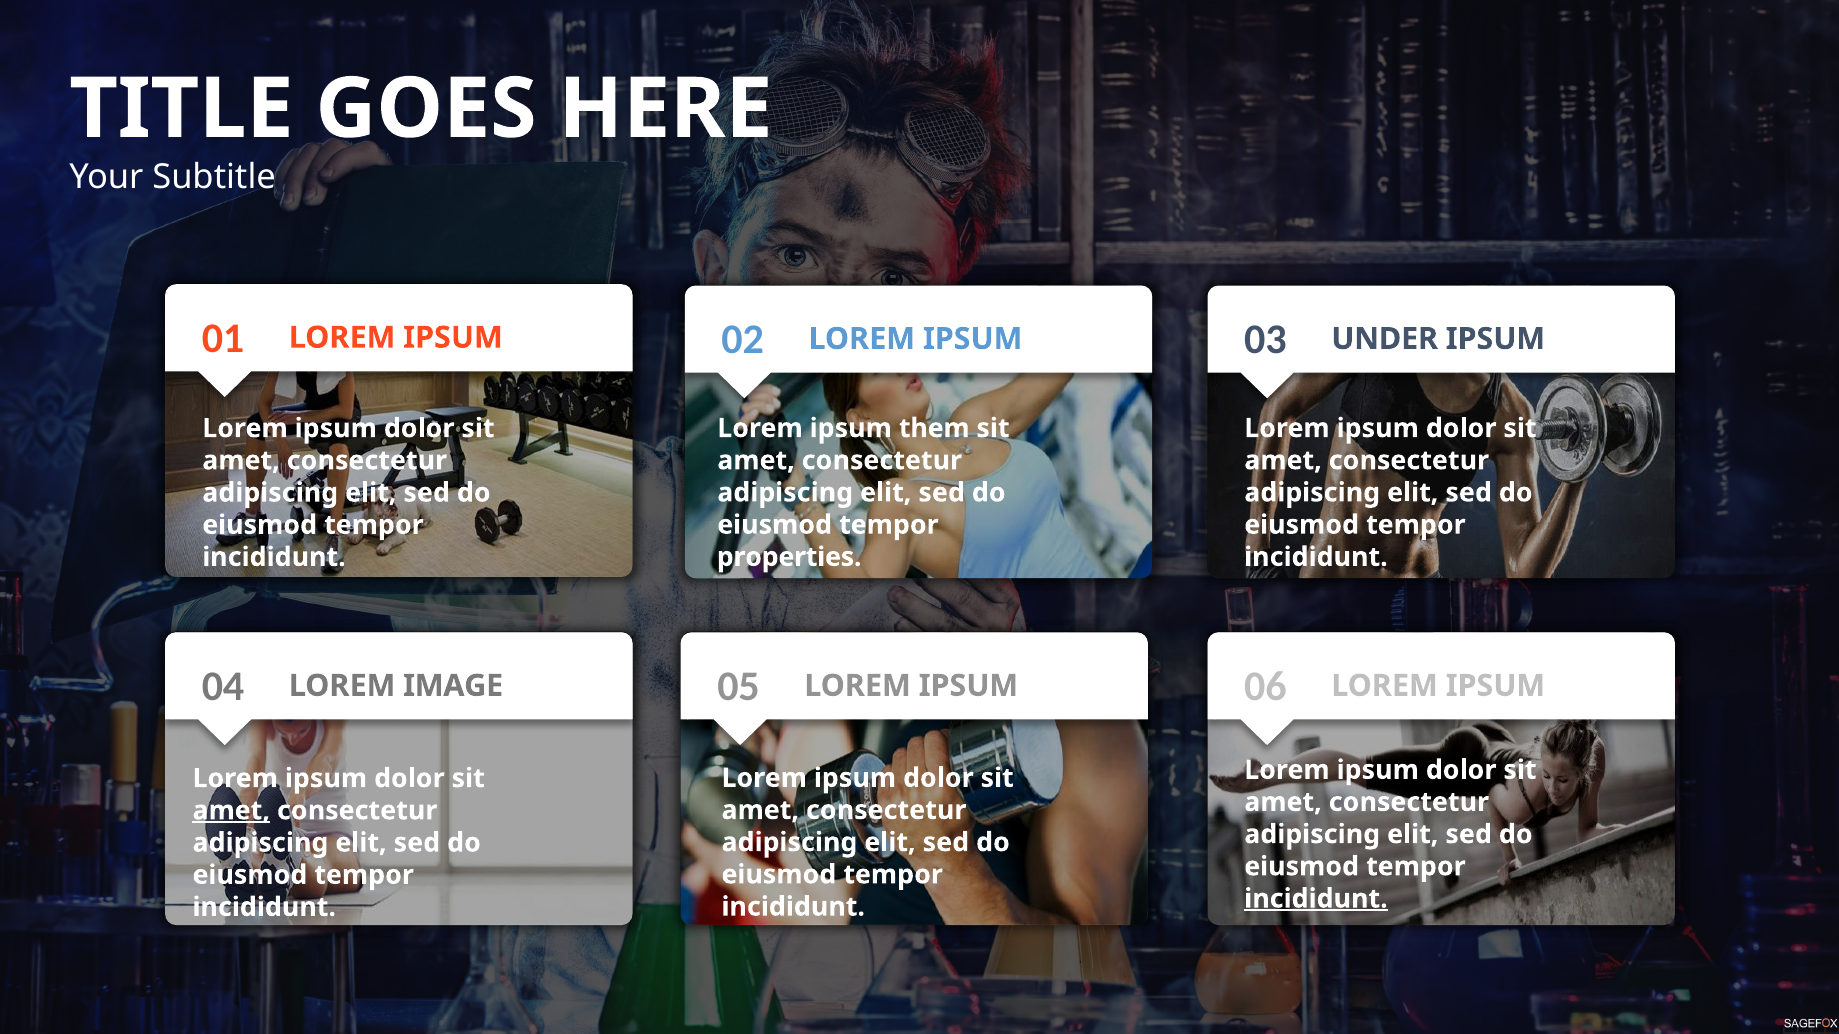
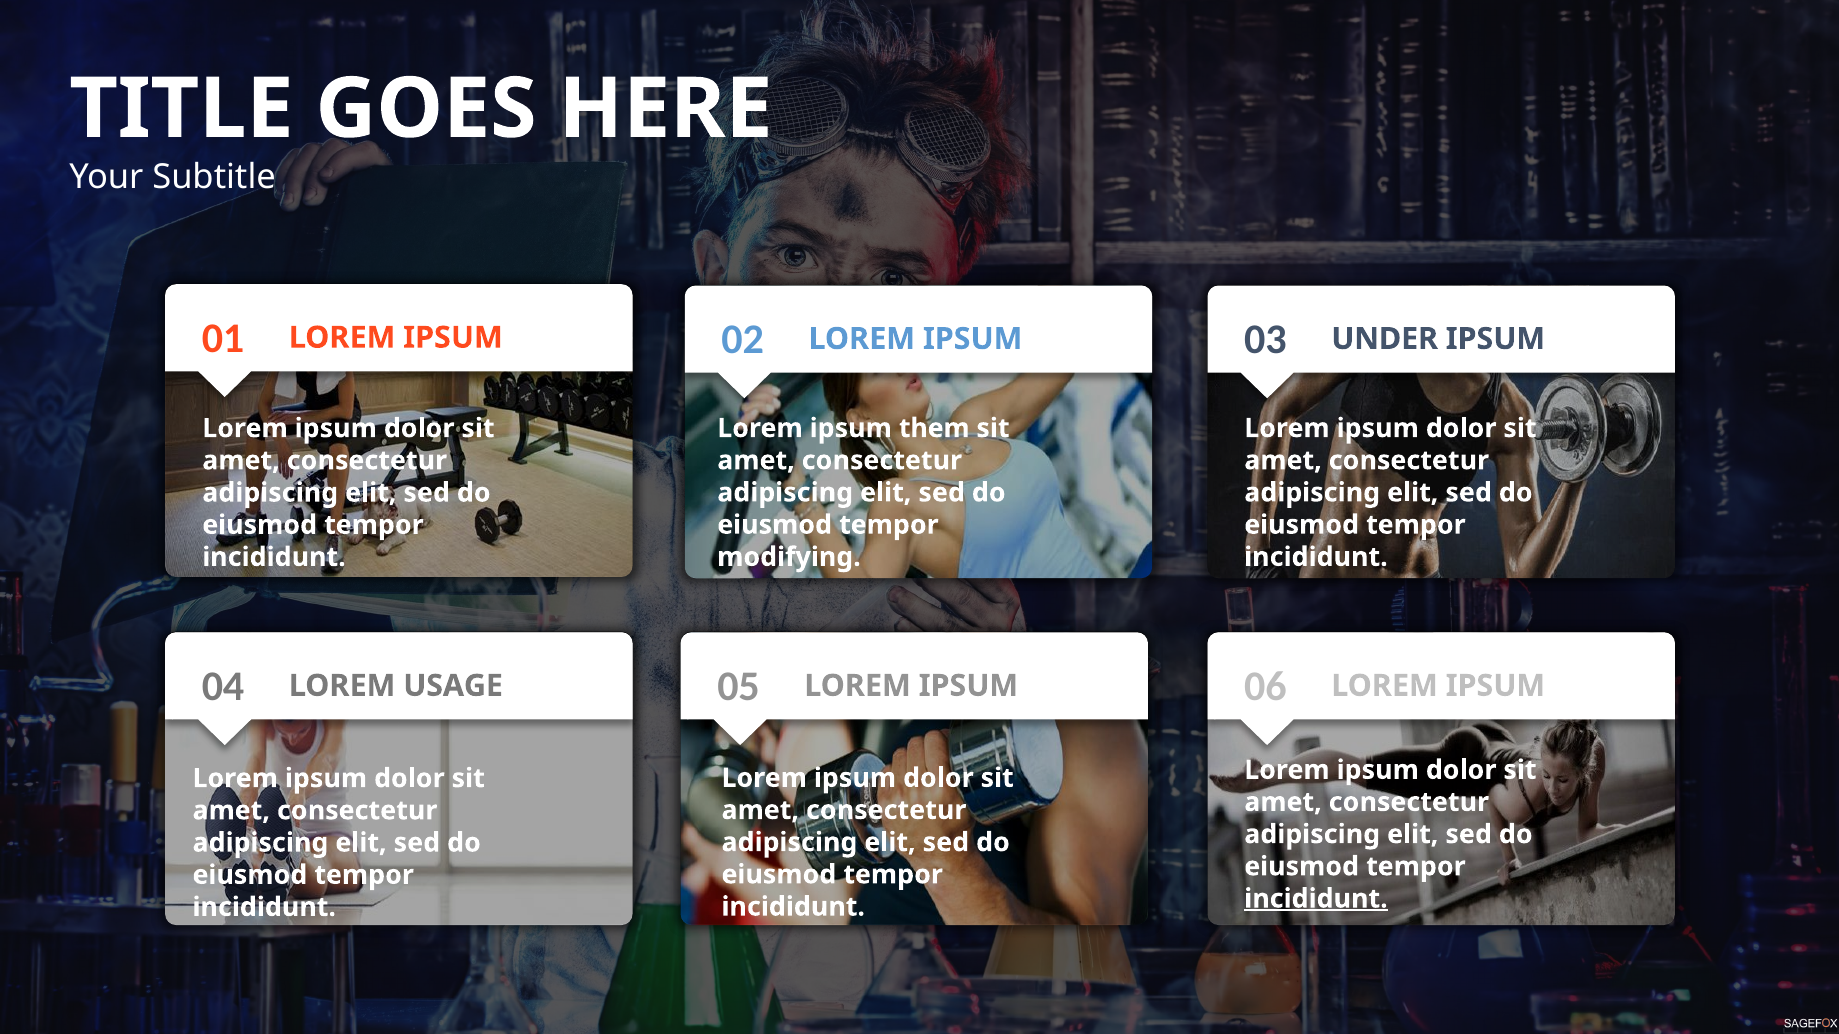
properties: properties -> modifying (789, 557)
IMAGE: IMAGE -> USAGE (453, 686)
amet underline: present -> none (231, 811)
